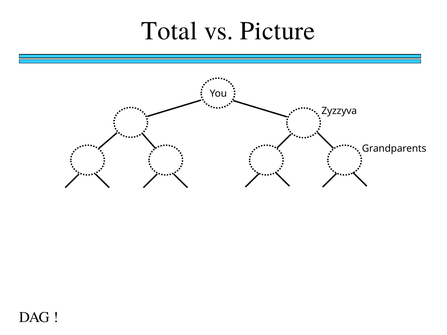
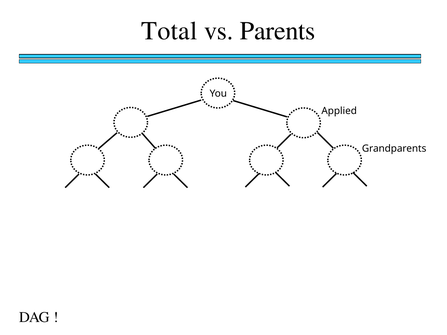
Picture: Picture -> Parents (278, 31)
Zyzzyva: Zyzzyva -> Applied (339, 111)
